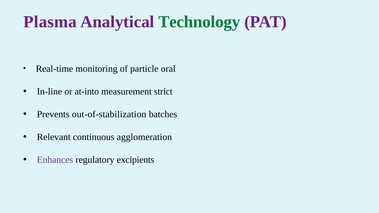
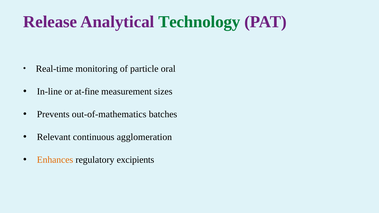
Plasma: Plasma -> Release (50, 22)
at-into: at-into -> at-fine (87, 92)
strict: strict -> sizes (163, 92)
out-of-stabilization: out-of-stabilization -> out-of-mathematics (109, 114)
Enhances colour: purple -> orange (55, 160)
